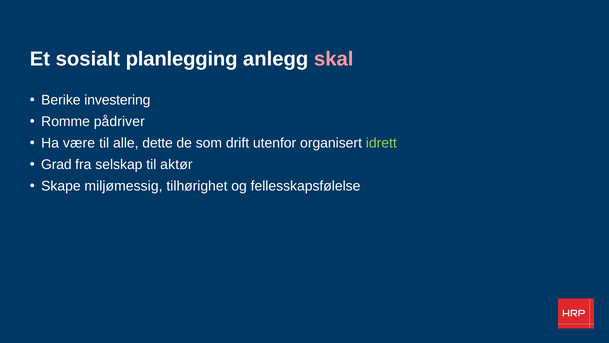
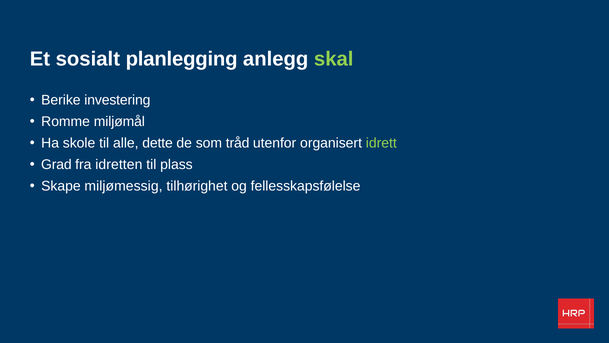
skal colour: pink -> light green (334, 59)
pådriver: pådriver -> miljømål (119, 121)
være: være -> skole (79, 143)
drift: drift -> tråd (238, 143)
selskap: selskap -> idretten (119, 164)
aktør: aktør -> plass (176, 164)
